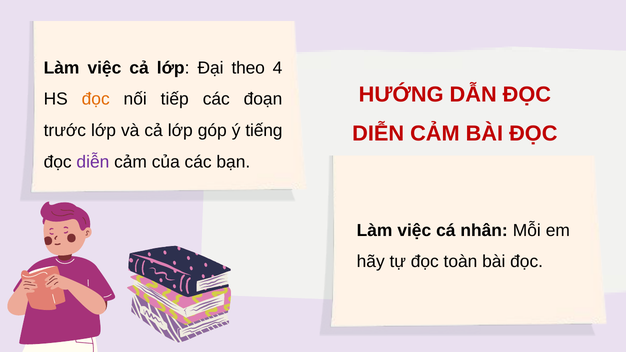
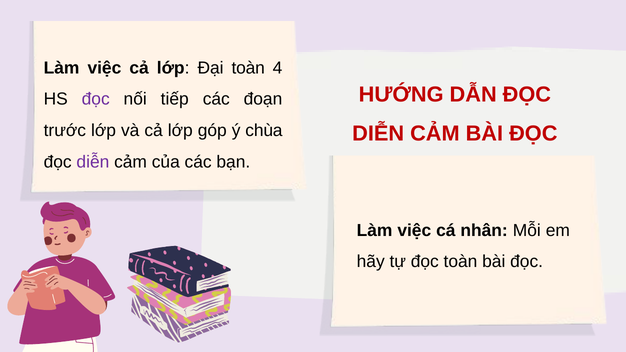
Đại theo: theo -> toàn (248, 68)
đọc colour: orange -> purple (96, 99)
tiếng: tiếng -> chùa (264, 131)
